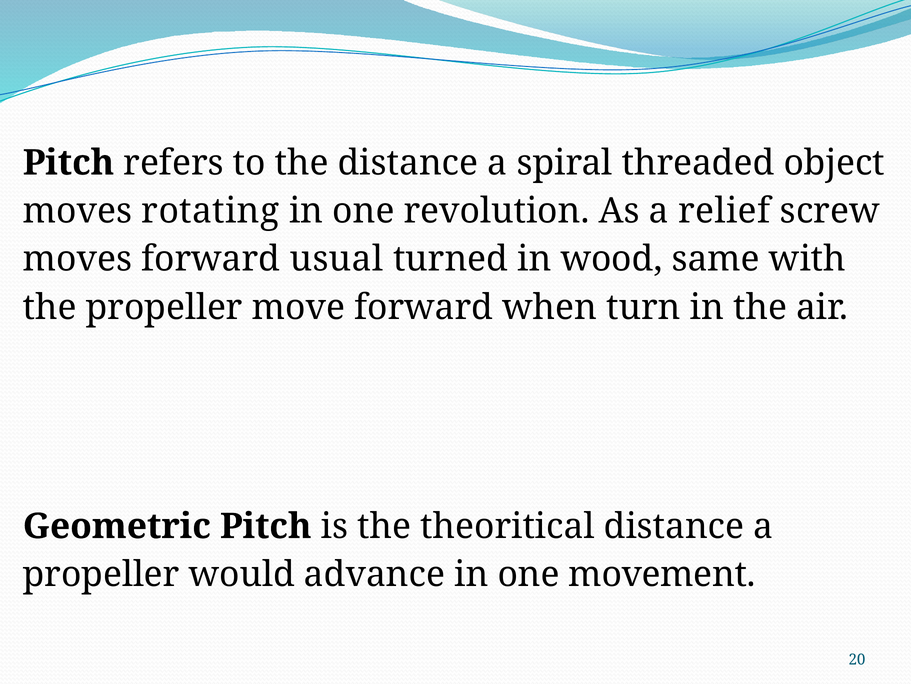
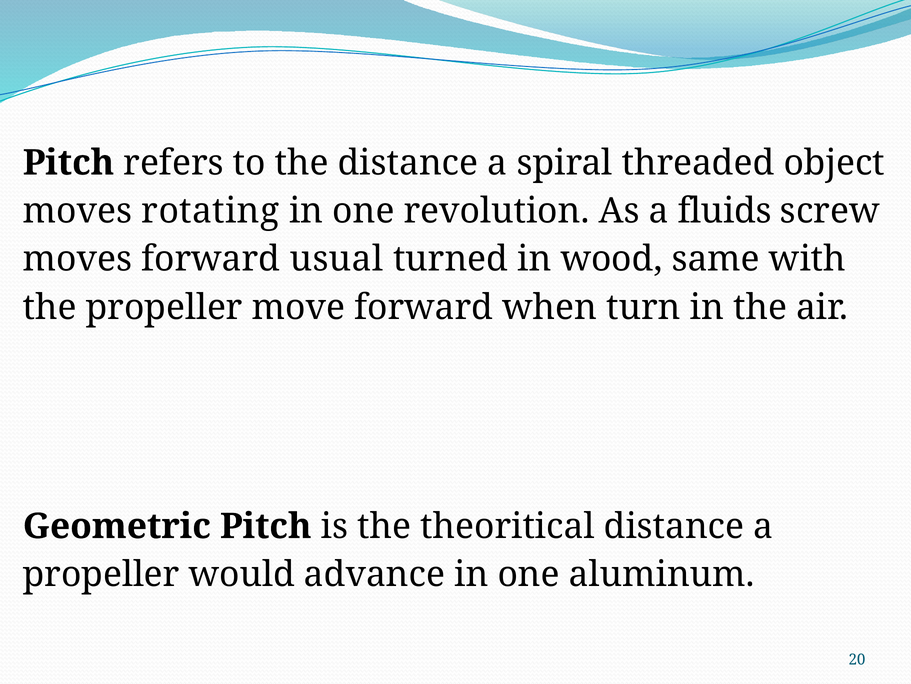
relief: relief -> fluids (725, 211)
movement: movement -> aluminum (662, 574)
